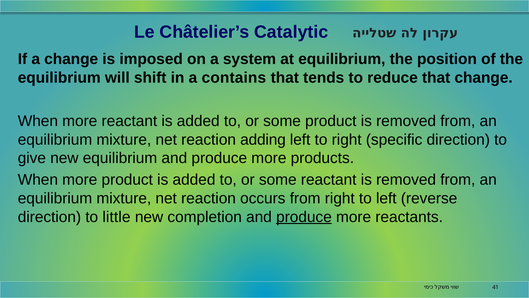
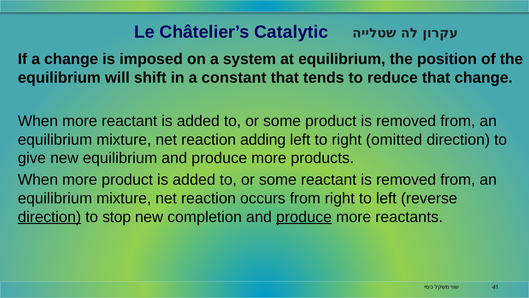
contains: contains -> constant (234, 78)
specific: specific -> omitted (394, 139)
direction underline: none -> present (49, 217)
little: little -> stop (117, 217)
